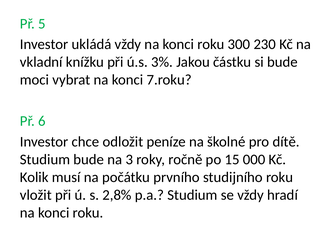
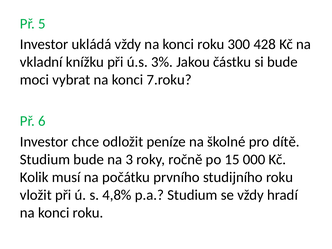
230: 230 -> 428 (265, 44)
2,8%: 2,8% -> 4,8% (117, 195)
